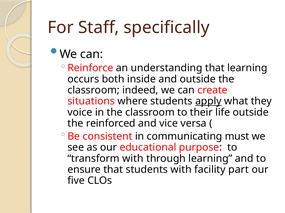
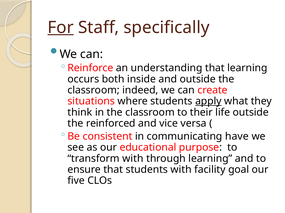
For underline: none -> present (61, 28)
voice: voice -> think (80, 113)
must: must -> have (237, 137)
part: part -> goal (239, 170)
